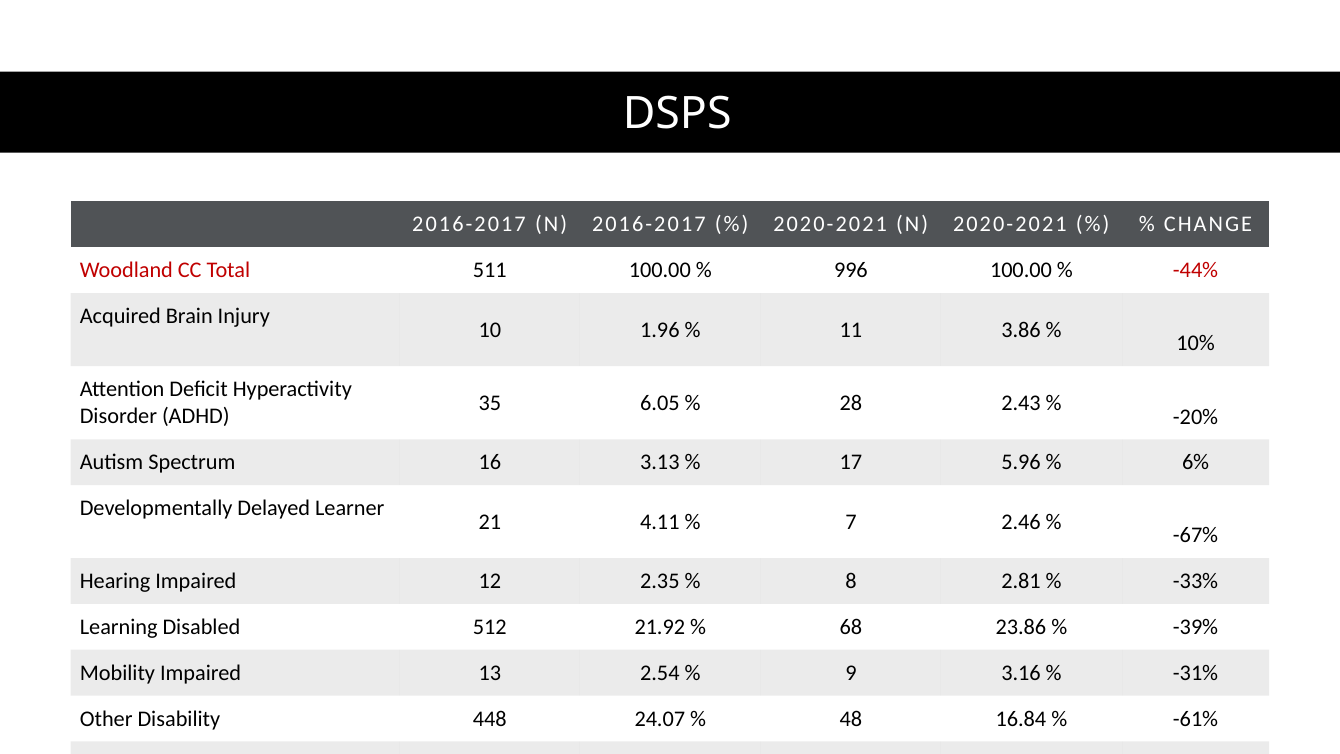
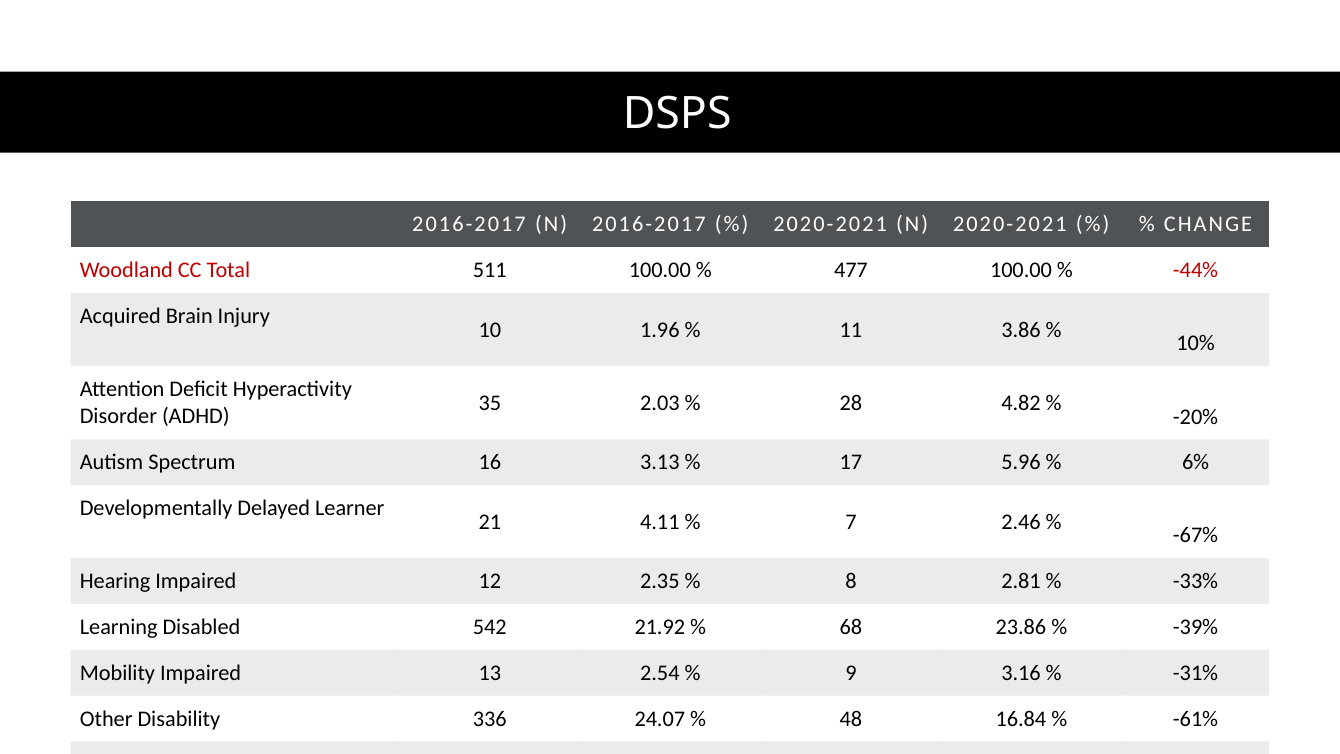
996: 996 -> 477 (851, 270)
6.05: 6.05 -> 2.03 (660, 403)
2.43: 2.43 -> 4.82 (1021, 403)
512: 512 -> 542 (490, 627)
448: 448 -> 336 (490, 718)
